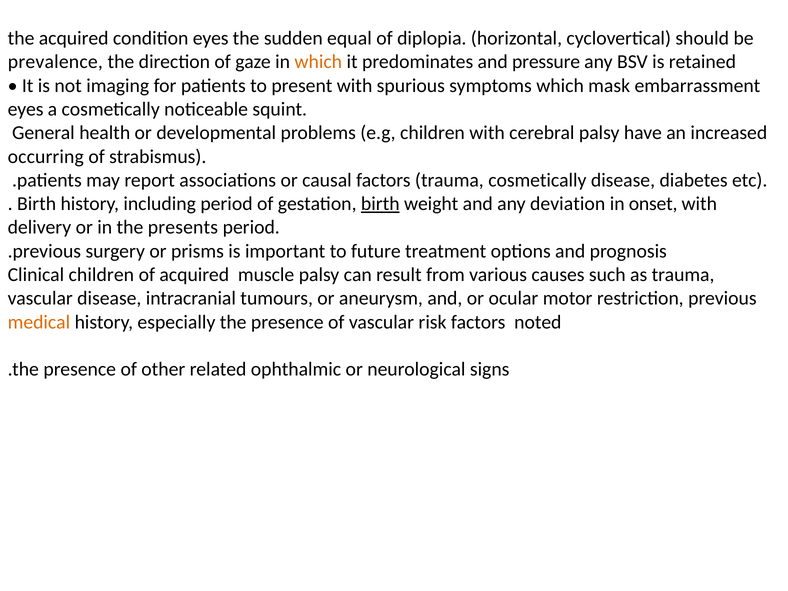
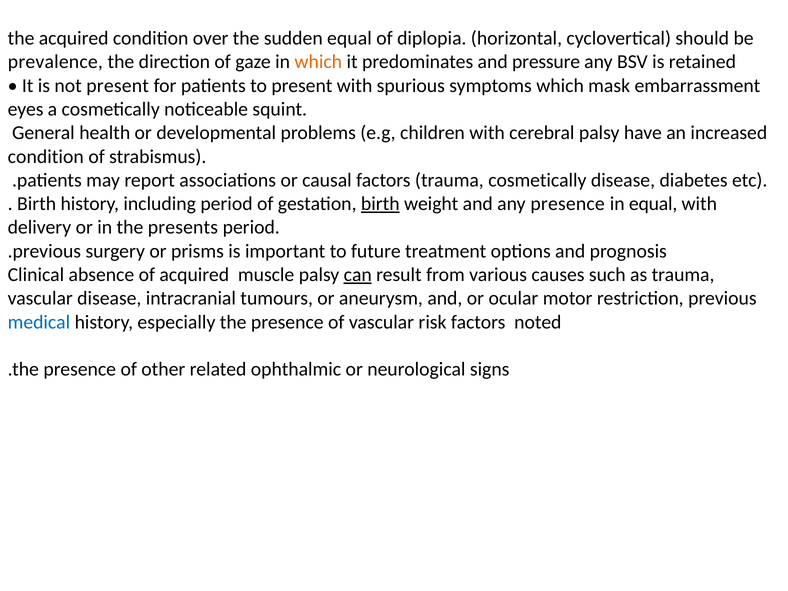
condition eyes: eyes -> over (211, 38)
not imaging: imaging -> present (118, 86)
occurring: occurring -> condition (46, 157)
any deviation: deviation -> presence (568, 204)
in onset: onset -> equal (653, 204)
Clinical children: children -> absence (101, 275)
can underline: none -> present (358, 275)
medical colour: orange -> blue (39, 322)
